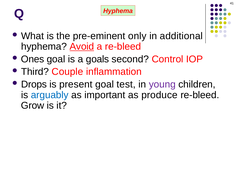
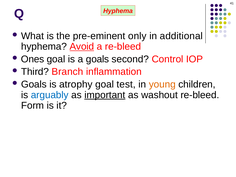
Couple: Couple -> Branch (67, 72)
Drops: Drops -> Goals (34, 84)
present: present -> atrophy (76, 84)
young colour: purple -> orange (162, 84)
important underline: none -> present (105, 95)
produce: produce -> washout (159, 95)
Grow: Grow -> Form (33, 106)
